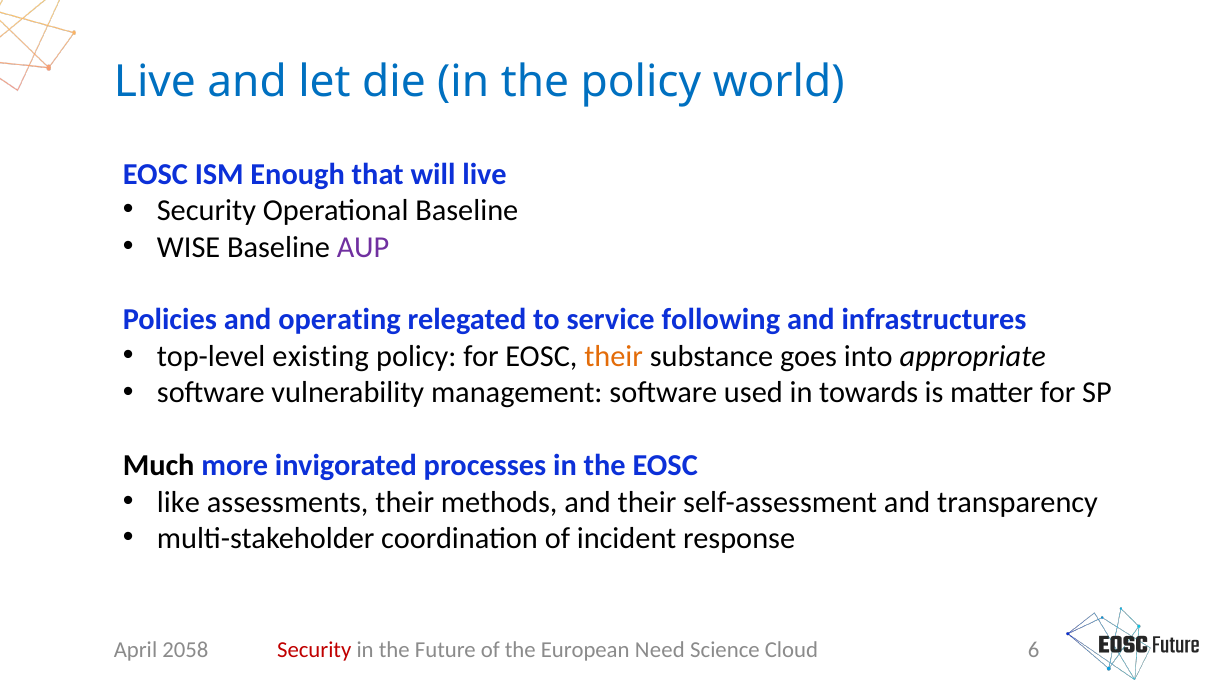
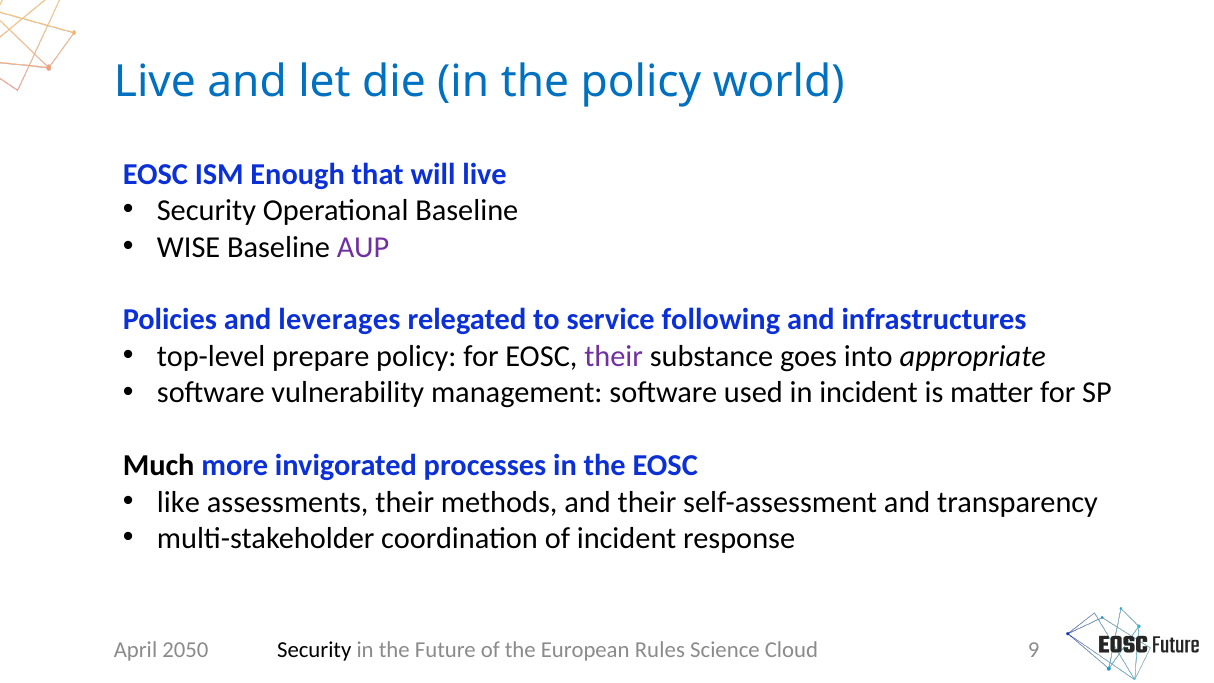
operating: operating -> leverages (339, 320)
existing: existing -> prepare (321, 356)
their colour: orange -> purple (614, 356)
in towards: towards -> incident (869, 393)
2058: 2058 -> 2050 (185, 650)
Security colour: red -> black (314, 650)
Need: Need -> Rules (660, 650)
6: 6 -> 9 (1034, 650)
